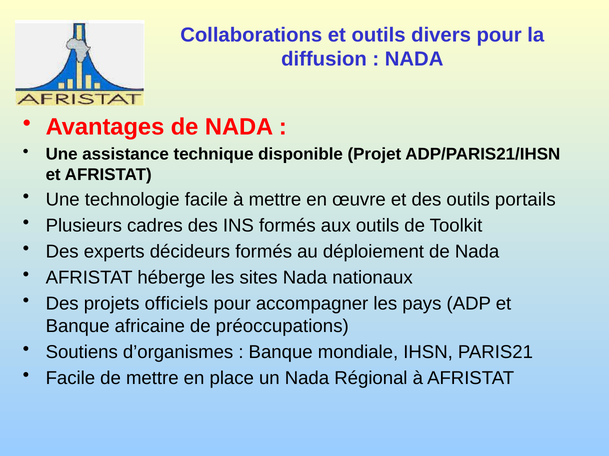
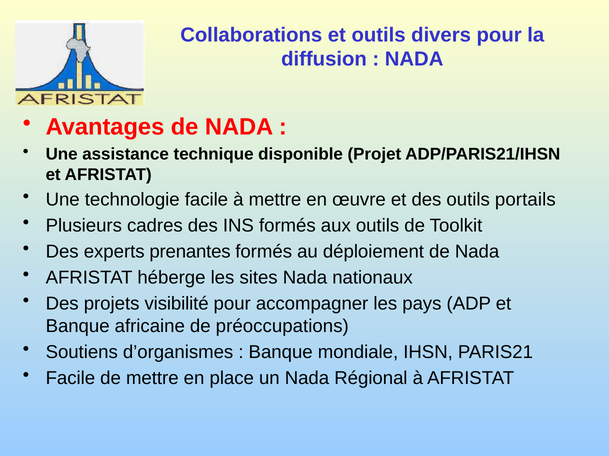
décideurs: décideurs -> prenantes (190, 252)
officiels: officiels -> visibilité (177, 304)
